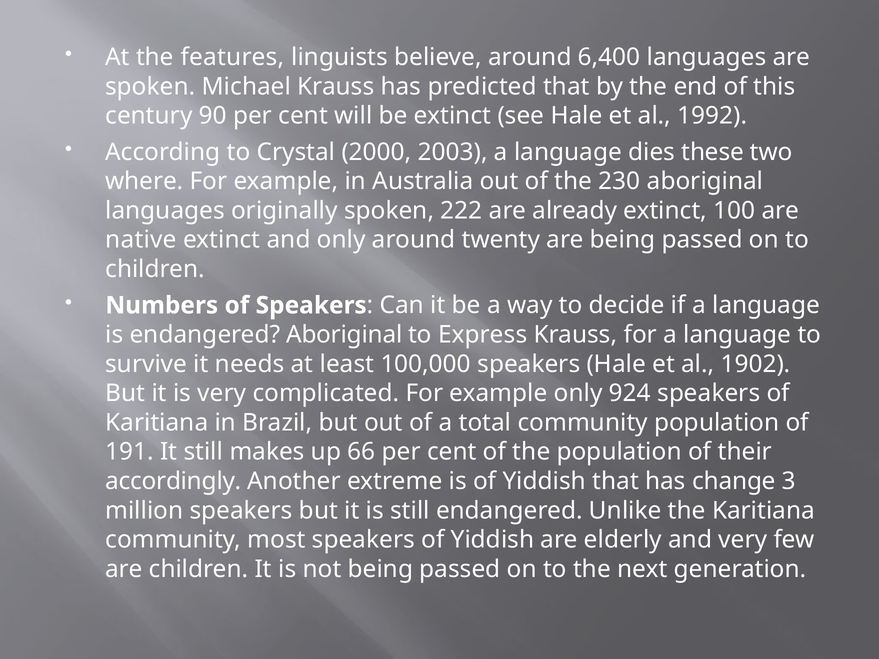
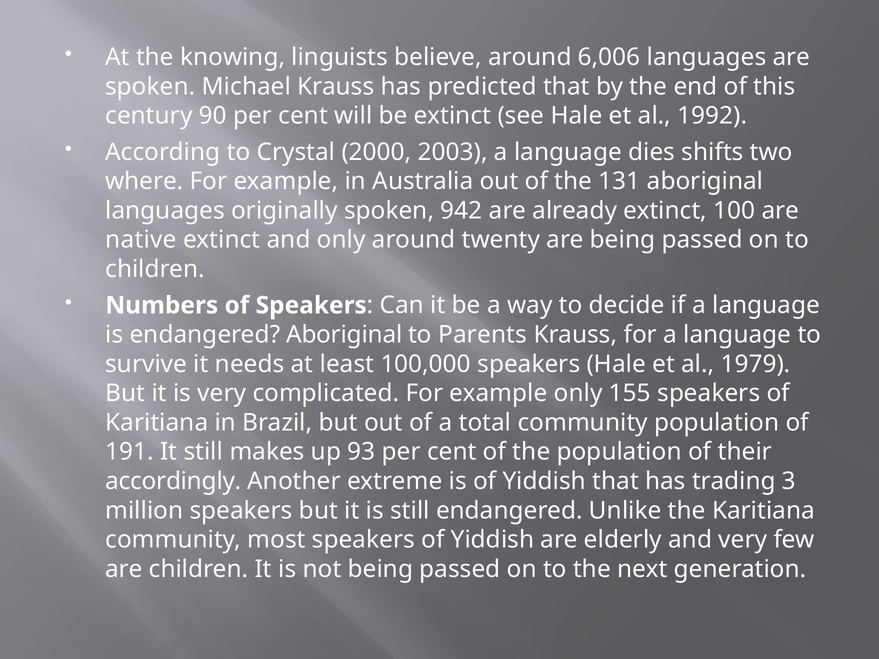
features: features -> knowing (233, 57)
6,400: 6,400 -> 6,006 (609, 57)
these: these -> shifts (713, 152)
230: 230 -> 131 (619, 181)
222: 222 -> 942 (461, 211)
Express: Express -> Parents (483, 335)
1902: 1902 -> 1979 (756, 364)
924: 924 -> 155 (630, 393)
66: 66 -> 93 (361, 452)
change: change -> trading (734, 481)
